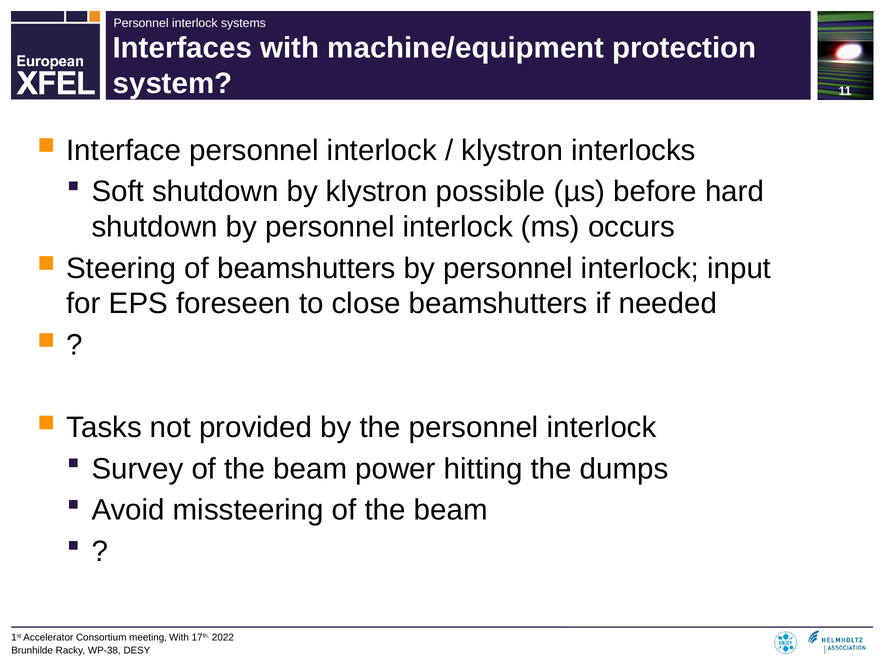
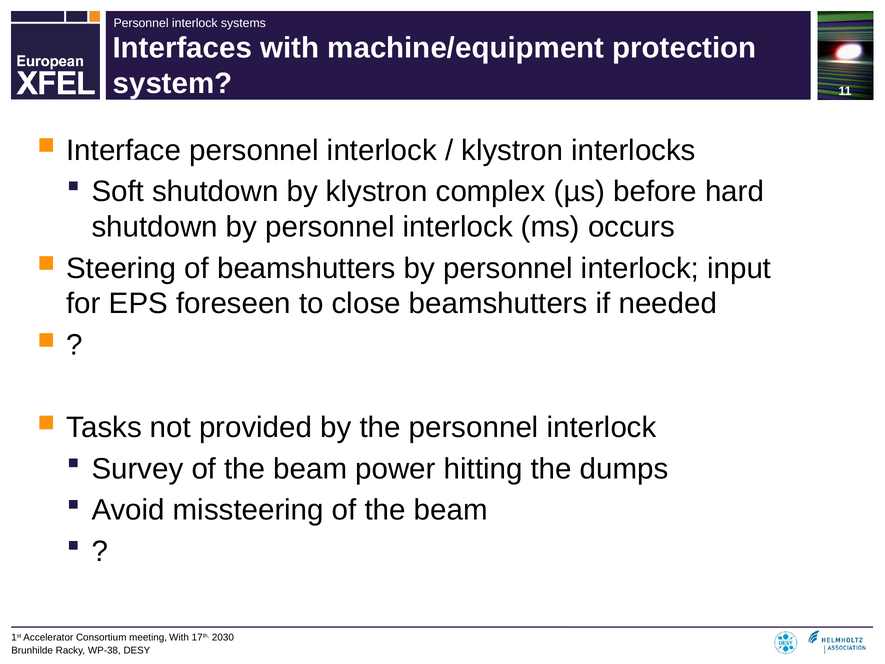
possible: possible -> complex (491, 192)
2022: 2022 -> 2030 (223, 637)
